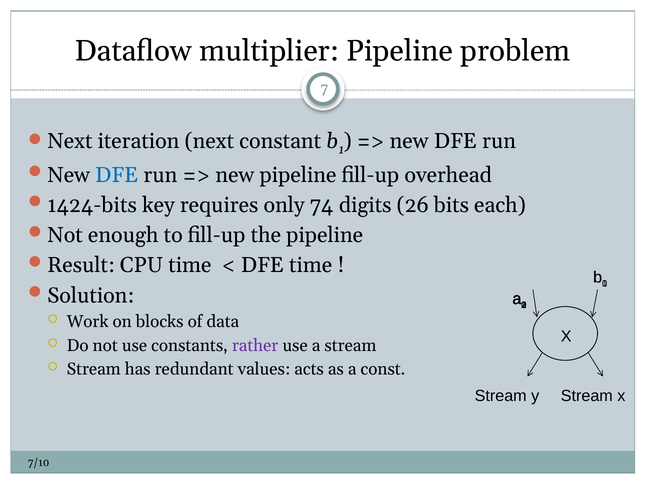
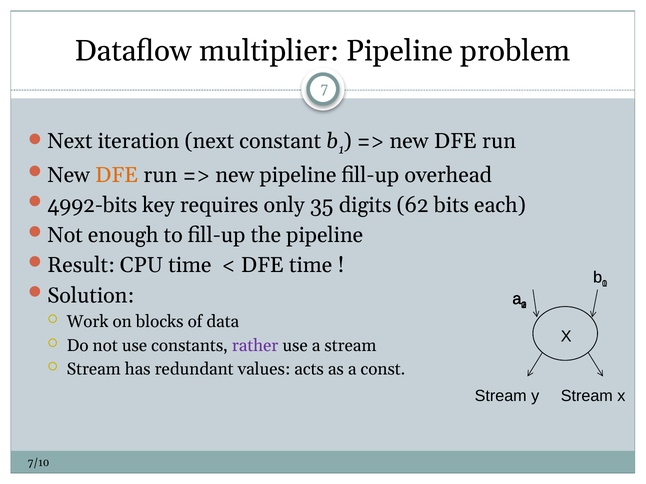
DFE colour: blue -> orange (117, 175)
1424-bits: 1424-bits -> 4992-bits (92, 205)
74: 74 -> 35 (322, 205)
26: 26 -> 62 (413, 205)
